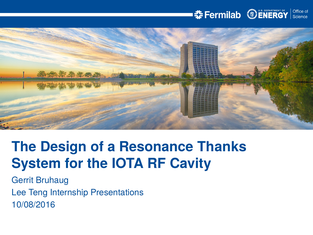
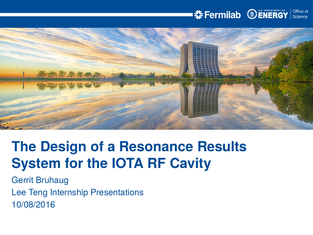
Thanks: Thanks -> Results (222, 147)
